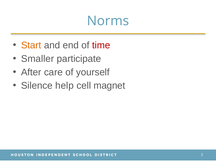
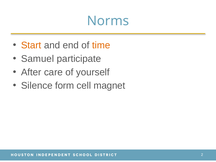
time colour: red -> orange (101, 45)
Smaller: Smaller -> Samuel (38, 59)
help: help -> form (65, 86)
